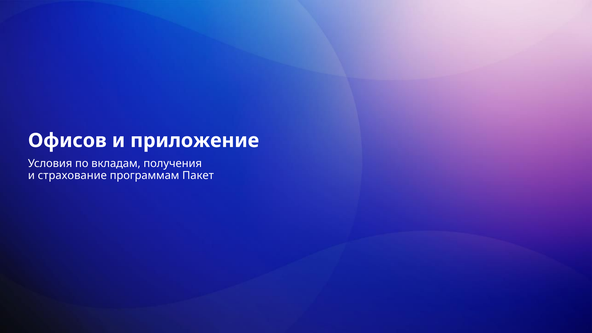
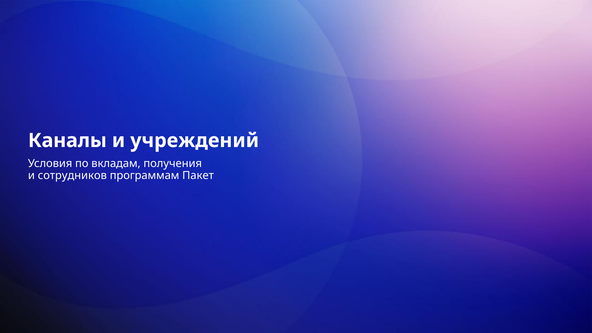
Офисов: Офисов -> Каналы (67, 141)
приложение: приложение -> учреждений (195, 141)
страхование: страхование -> сотрудников (72, 175)
